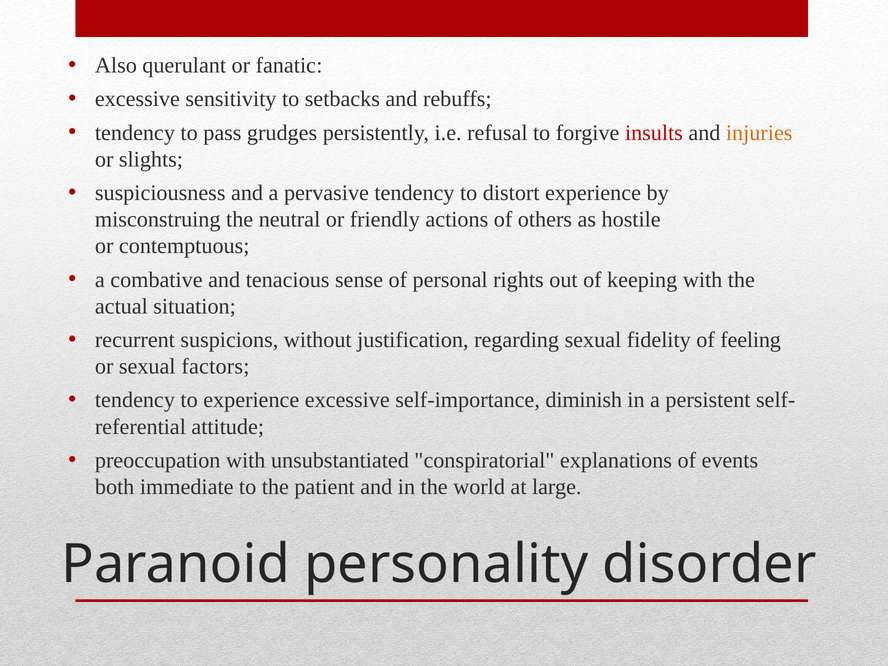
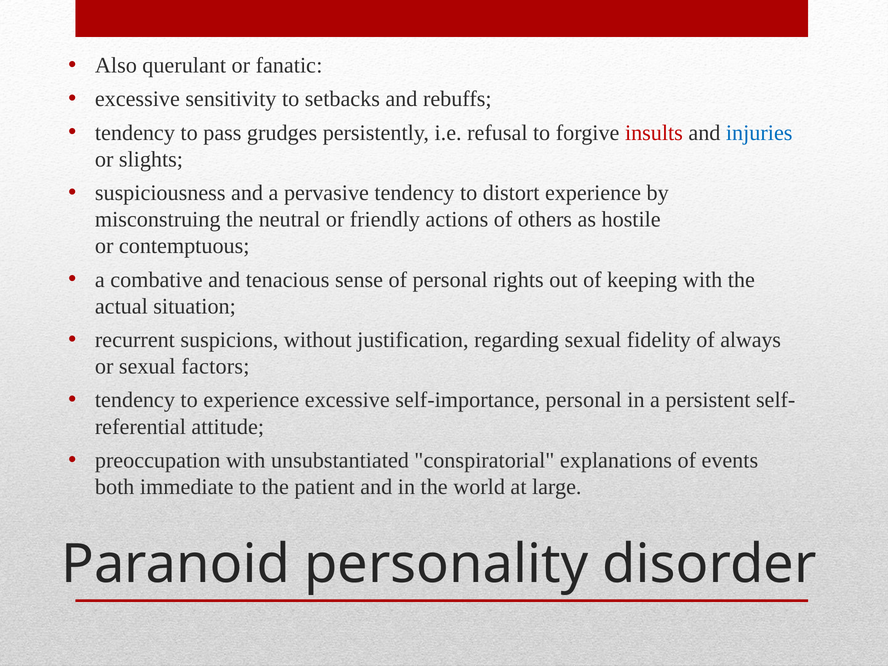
injuries colour: orange -> blue (759, 133)
feeling: feeling -> always (751, 340)
self-importance diminish: diminish -> personal (584, 400)
